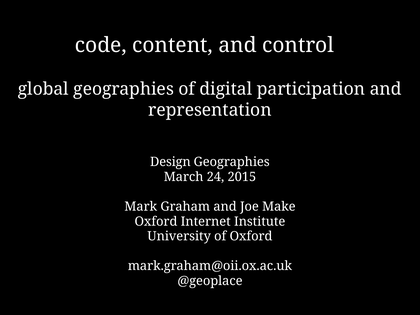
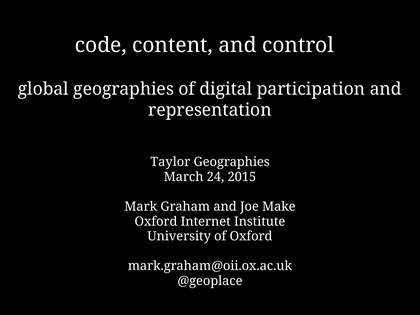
Design: Design -> Taylor (170, 162)
